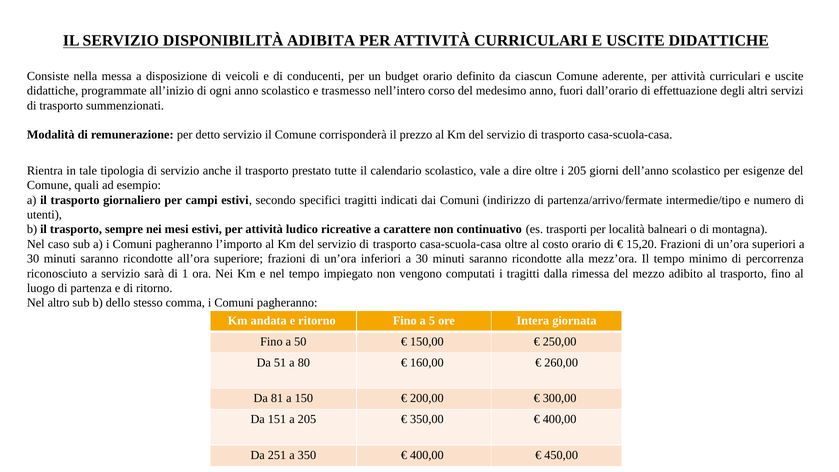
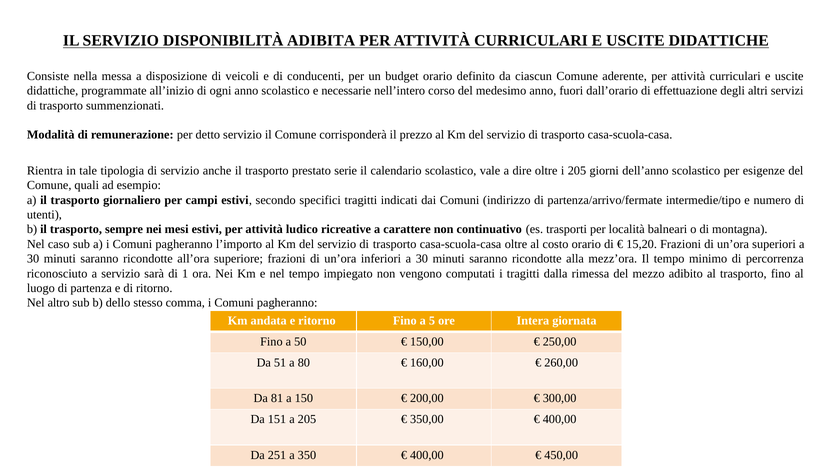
trasmesso: trasmesso -> necessarie (346, 91)
tutte: tutte -> serie (346, 171)
